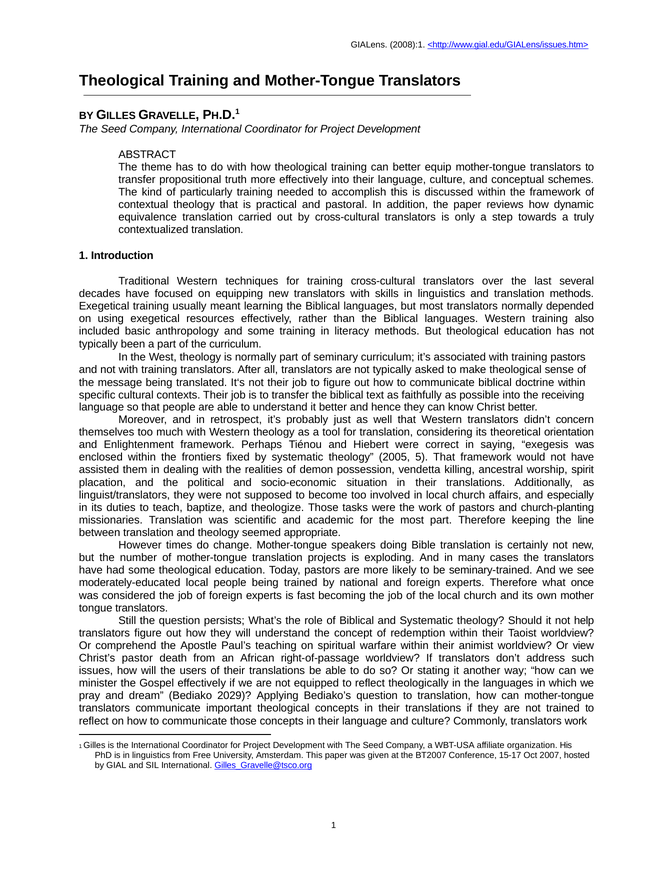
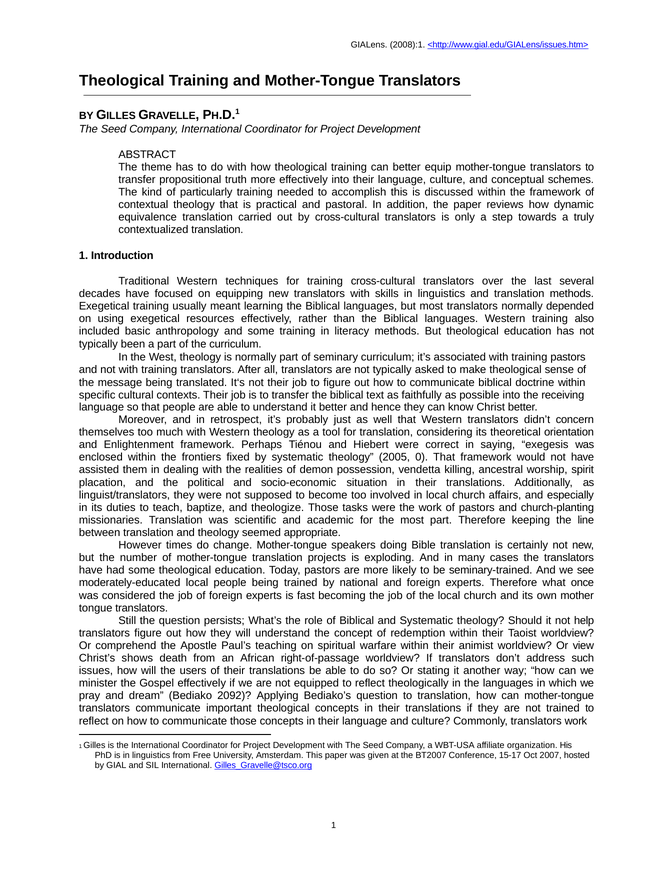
5: 5 -> 0 (422, 457)
pastor: pastor -> shows (137, 658)
2029: 2029 -> 2092 (234, 696)
